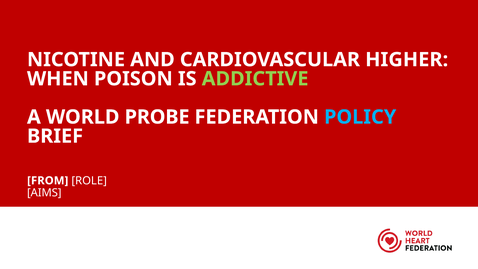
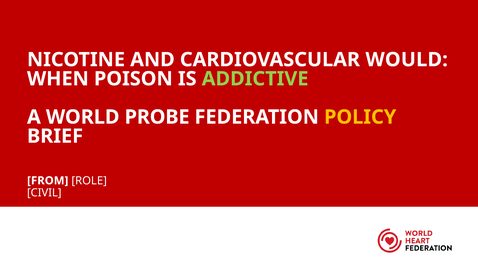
HIGHER: HIGHER -> WOULD (407, 60)
POLICY colour: light blue -> yellow (360, 117)
AIMS: AIMS -> CIVIL (44, 193)
